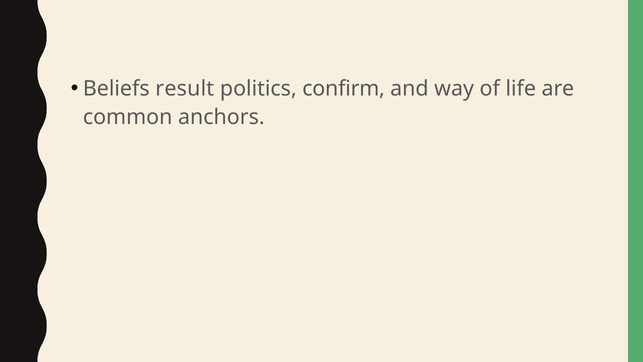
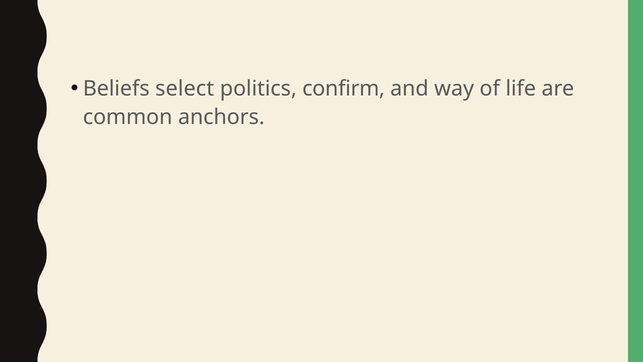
result: result -> select (185, 89)
